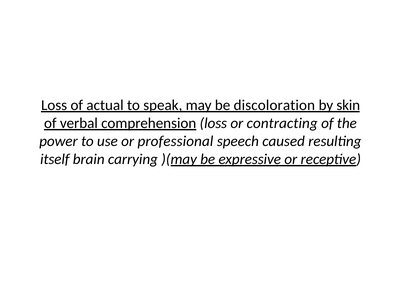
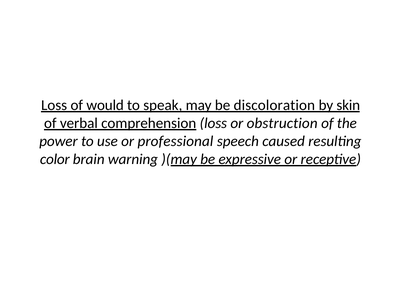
actual: actual -> would (105, 105)
contracting: contracting -> obstruction (282, 124)
itself: itself -> color (55, 160)
carrying: carrying -> warning (133, 160)
